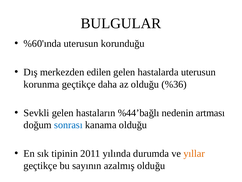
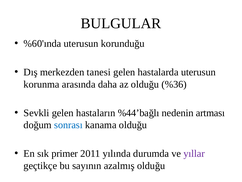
edilen: edilen -> tanesi (99, 72)
korunma geçtikçe: geçtikçe -> arasında (79, 84)
tipinin: tipinin -> primer (65, 153)
yıllar colour: orange -> purple (194, 153)
